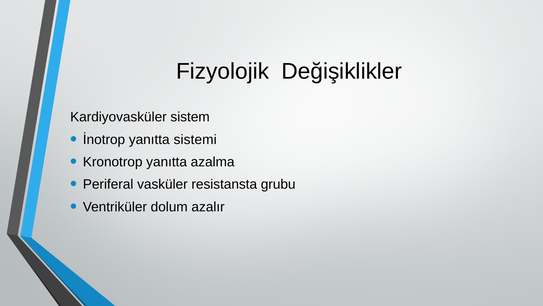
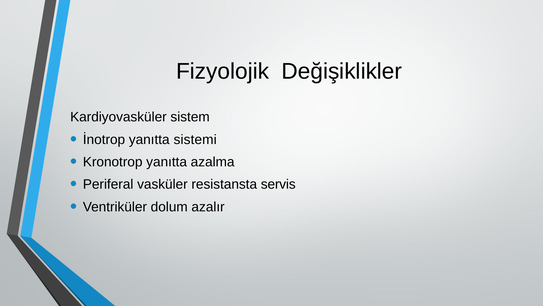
grubu: grubu -> servis (278, 184)
